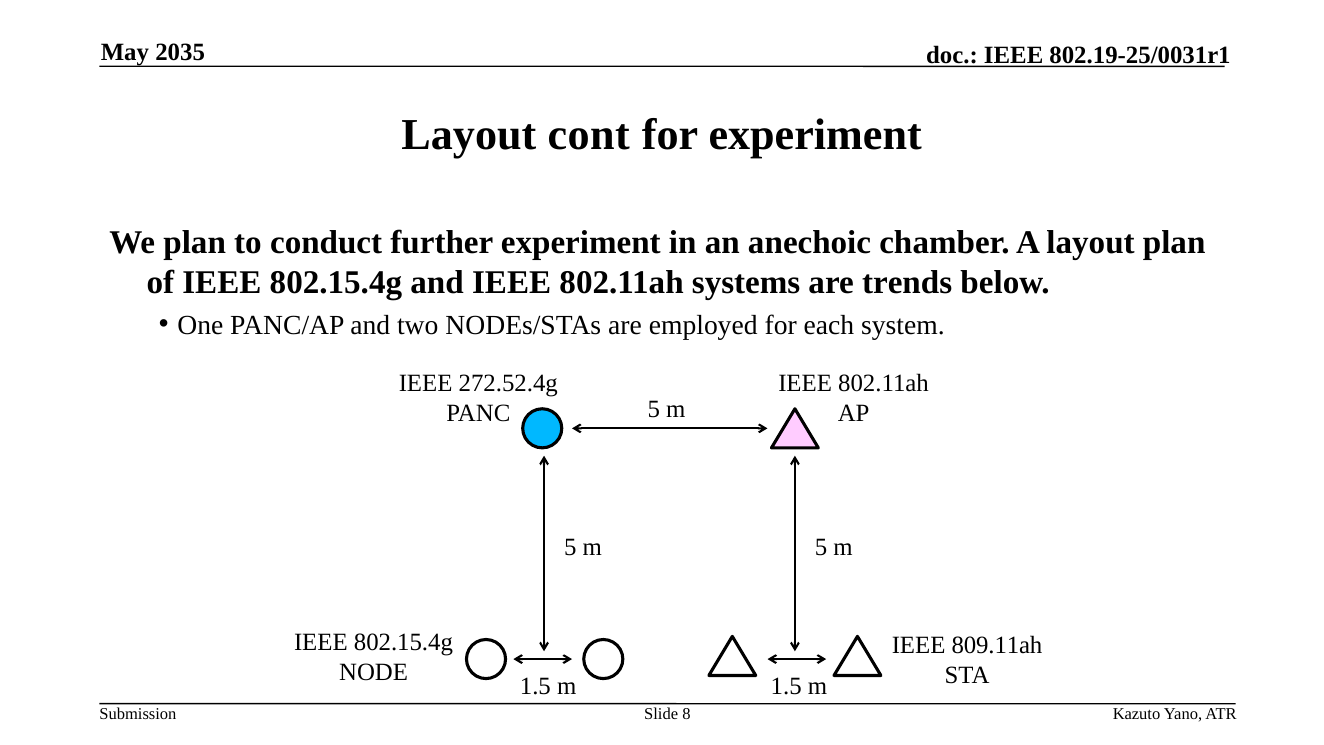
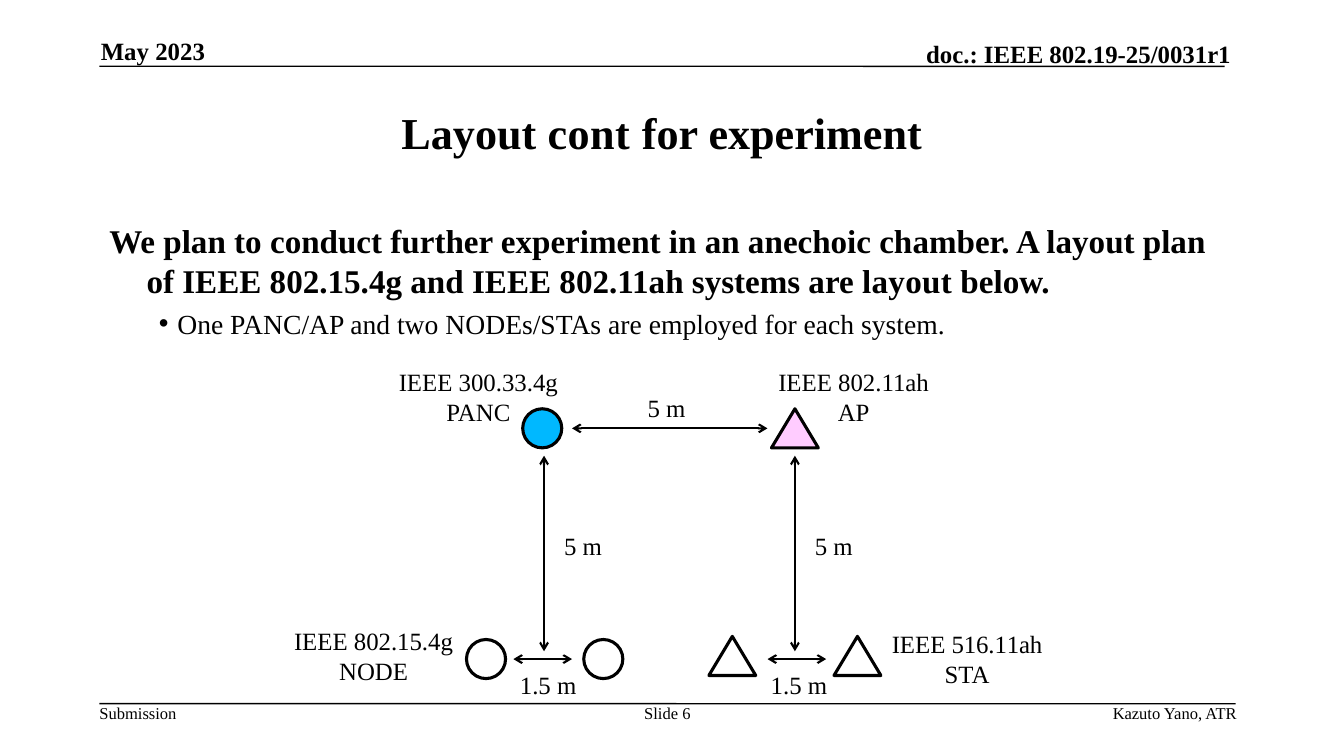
2035: 2035 -> 2023 (180, 53)
are trends: trends -> layout (907, 282)
272.52.4g: 272.52.4g -> 300.33.4g (508, 383)
809.11ah: 809.11ah -> 516.11ah (997, 645)
8: 8 -> 6 (686, 714)
